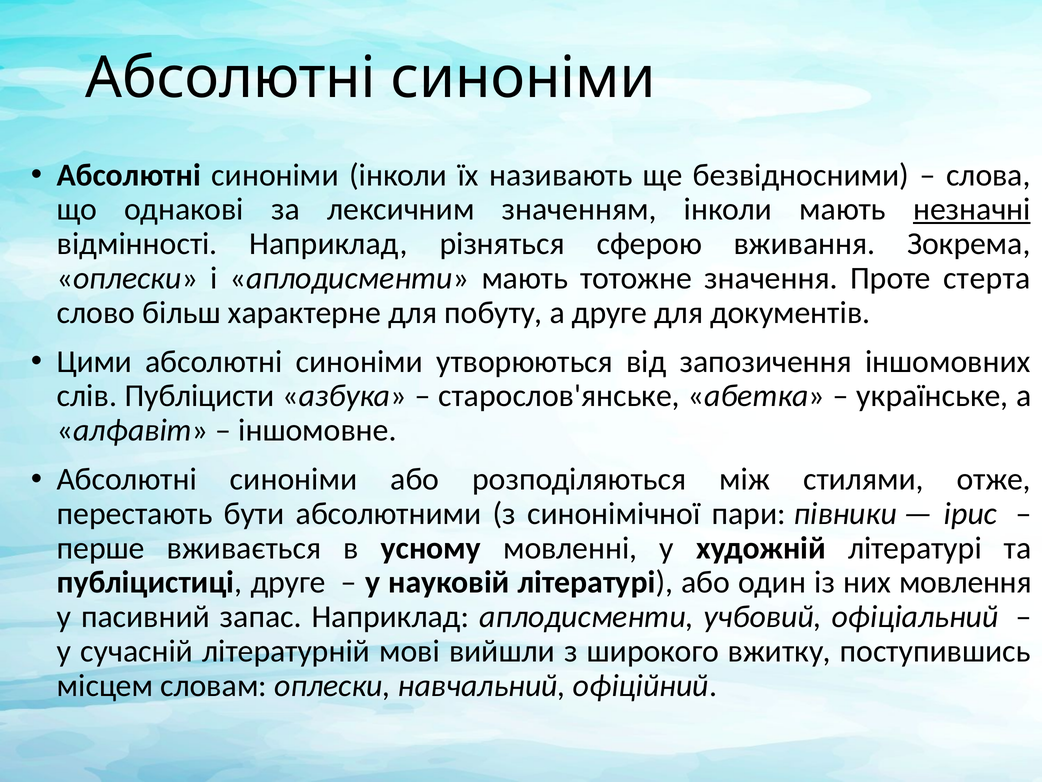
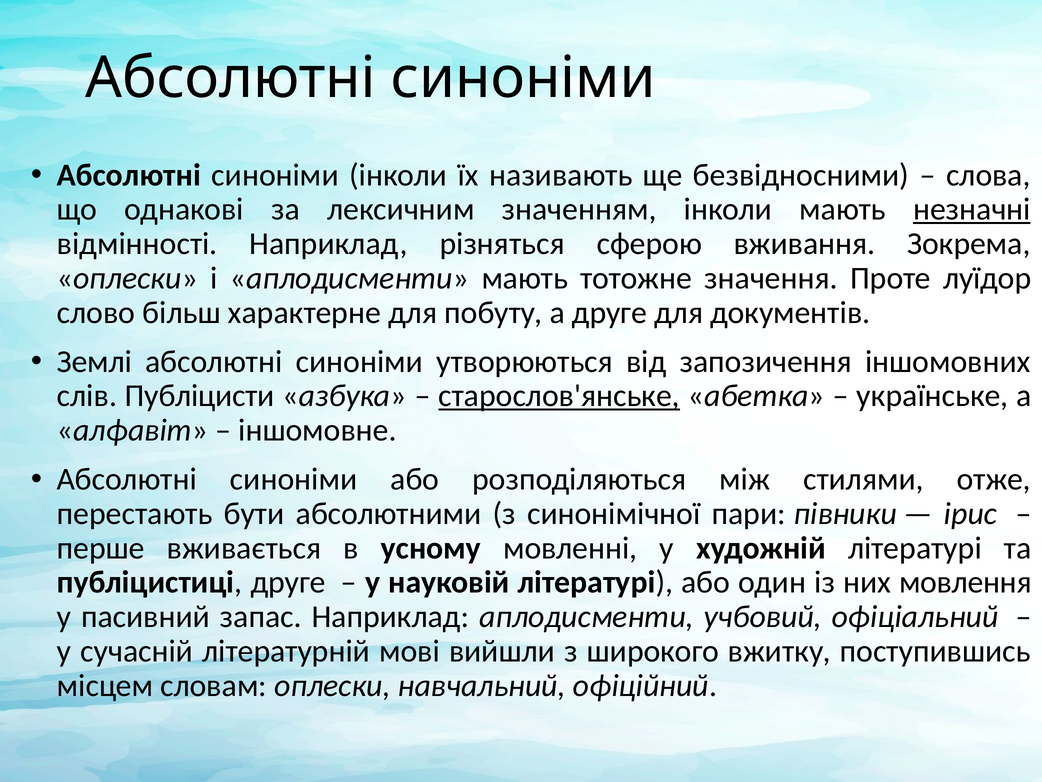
стерта: стерта -> луїдор (987, 278)
Цими: Цими -> Землі (94, 361)
старослов'янське underline: none -> present (559, 396)
